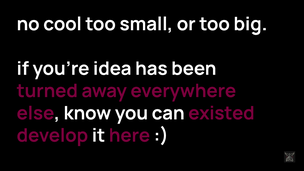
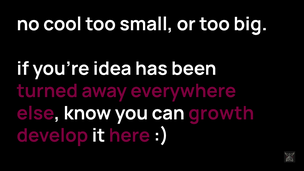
existed: existed -> growth (221, 113)
